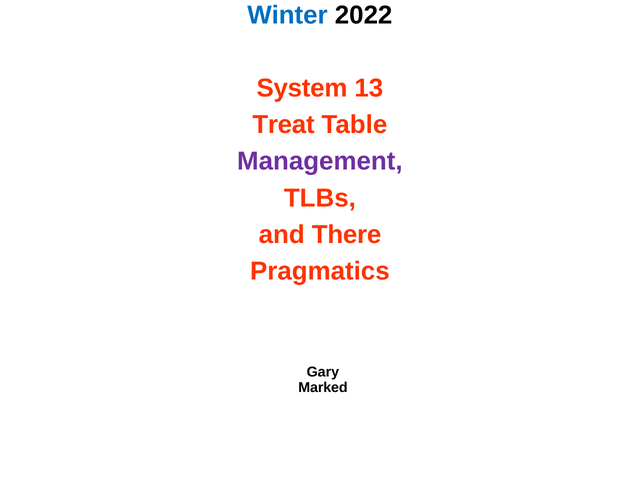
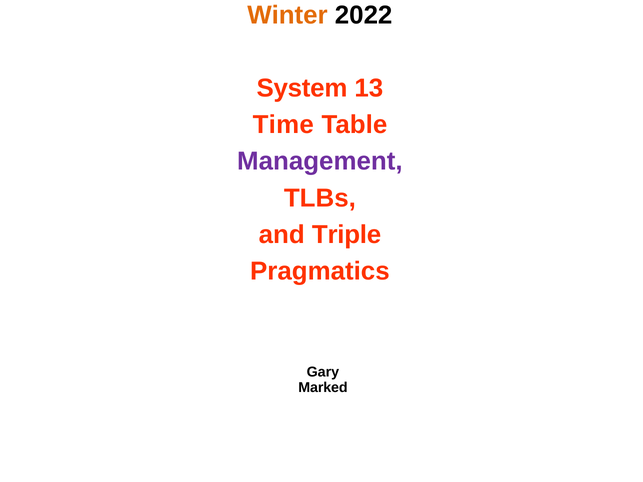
Winter colour: blue -> orange (287, 15)
Treat: Treat -> Time (283, 125)
There: There -> Triple (347, 235)
